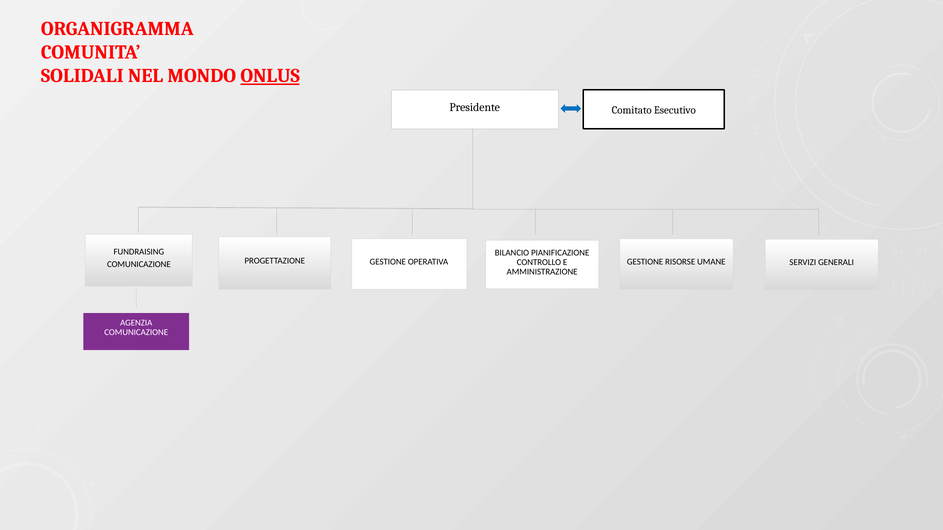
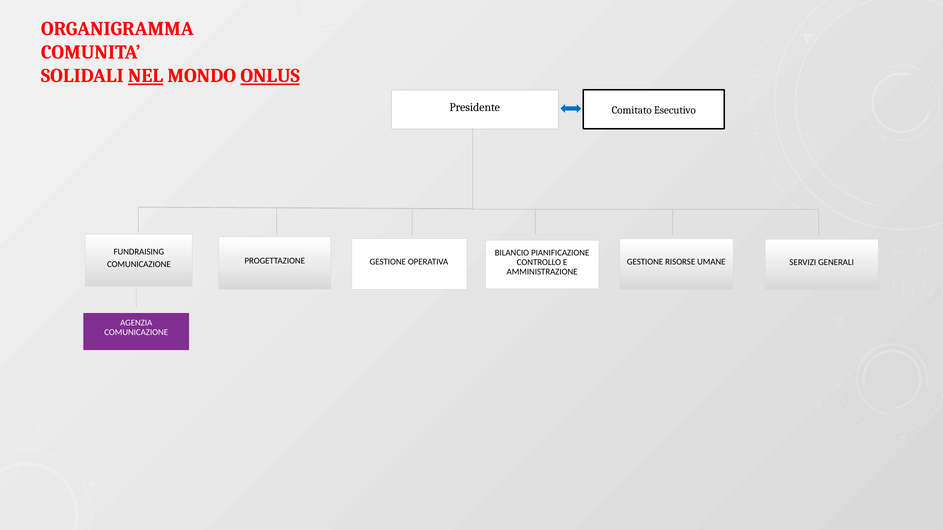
NEL underline: none -> present (146, 76)
